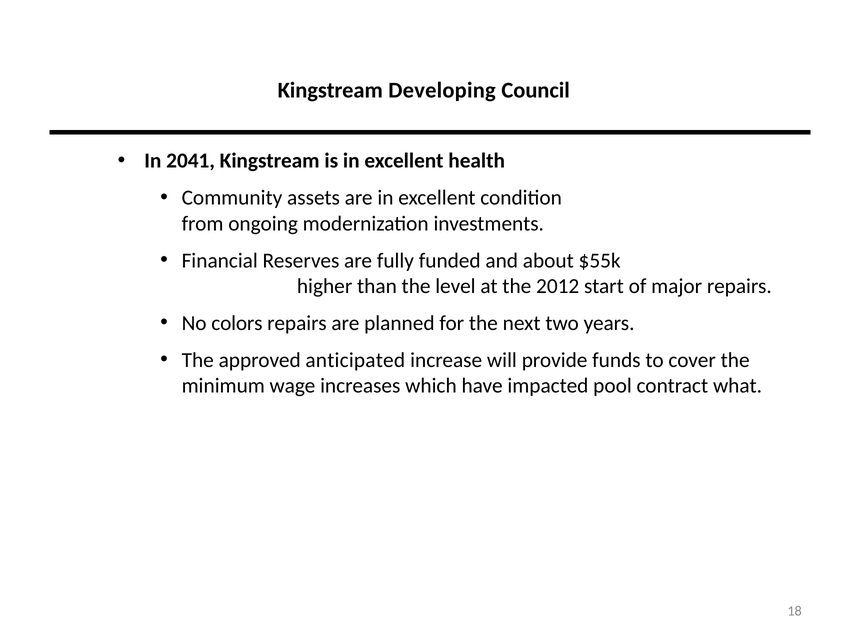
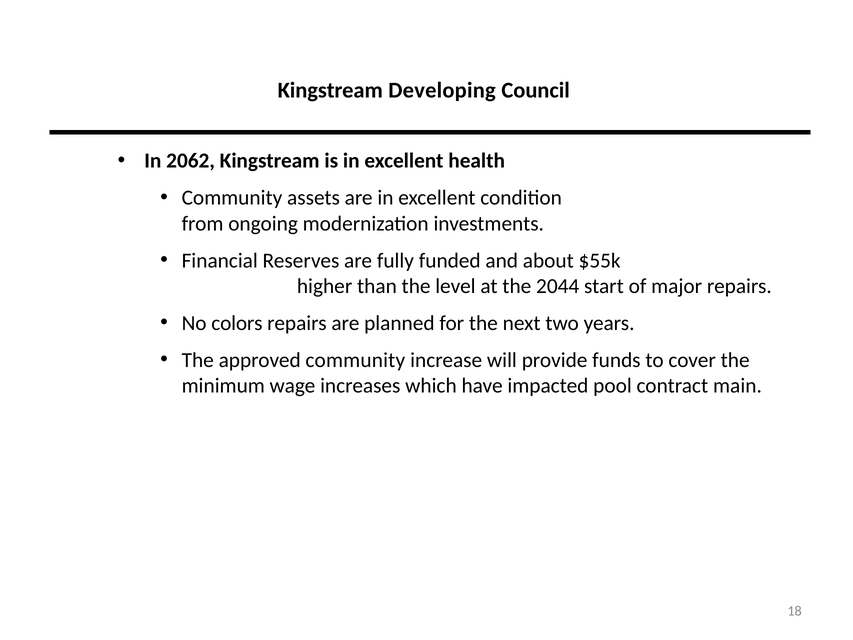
2041: 2041 -> 2062 (191, 161)
2012: 2012 -> 2044 (558, 286)
approved anticipated: anticipated -> community (355, 360)
what: what -> main (737, 386)
